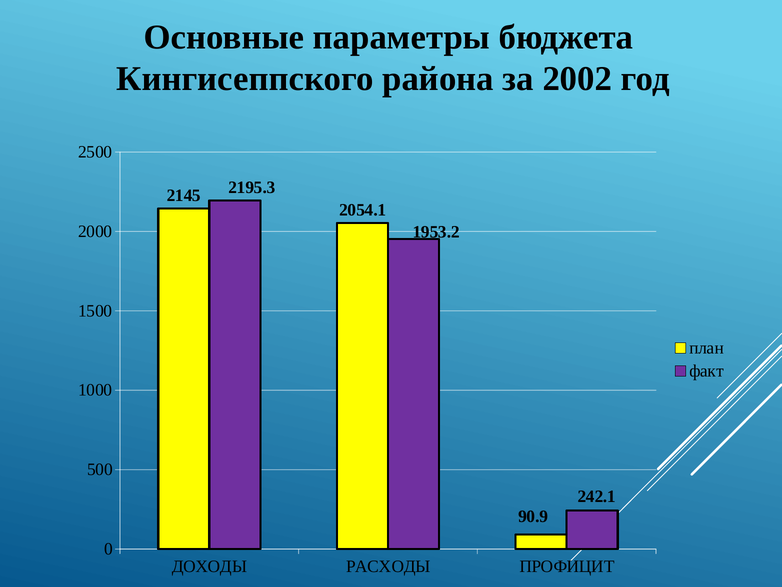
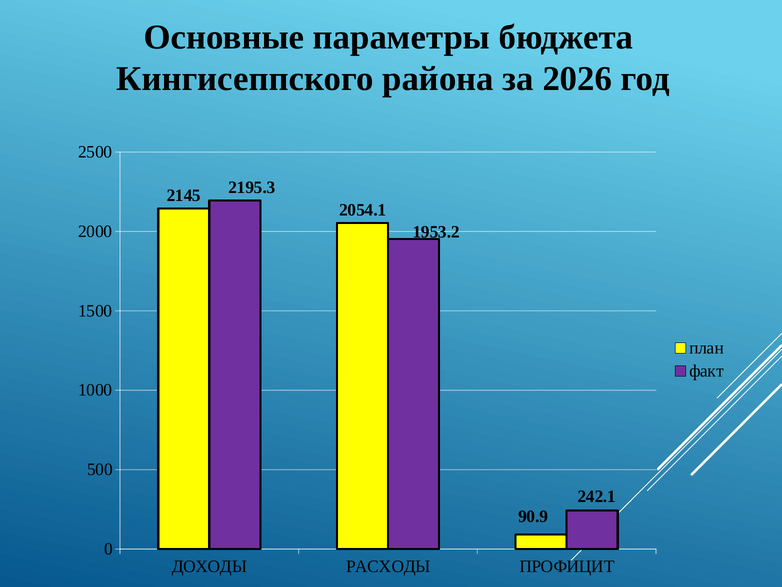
2002: 2002 -> 2026 (577, 79)
